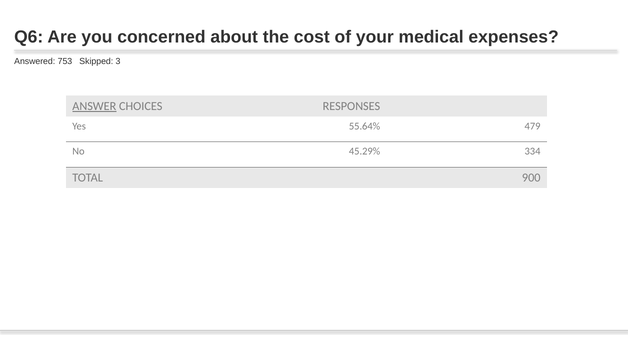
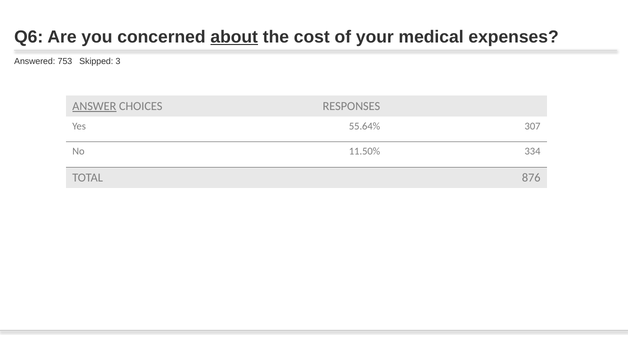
about underline: none -> present (234, 37)
479: 479 -> 307 (533, 126)
45.29%: 45.29% -> 11.50% (365, 152)
900: 900 -> 876 (531, 178)
